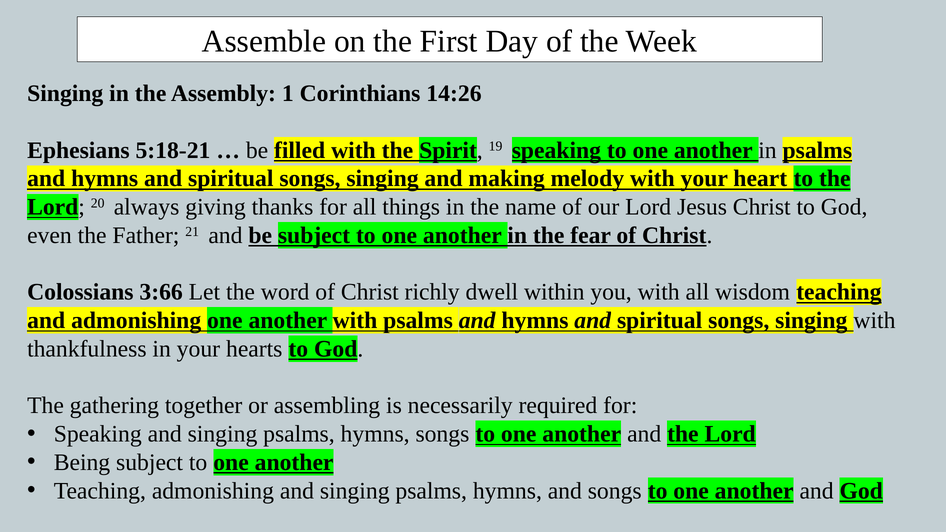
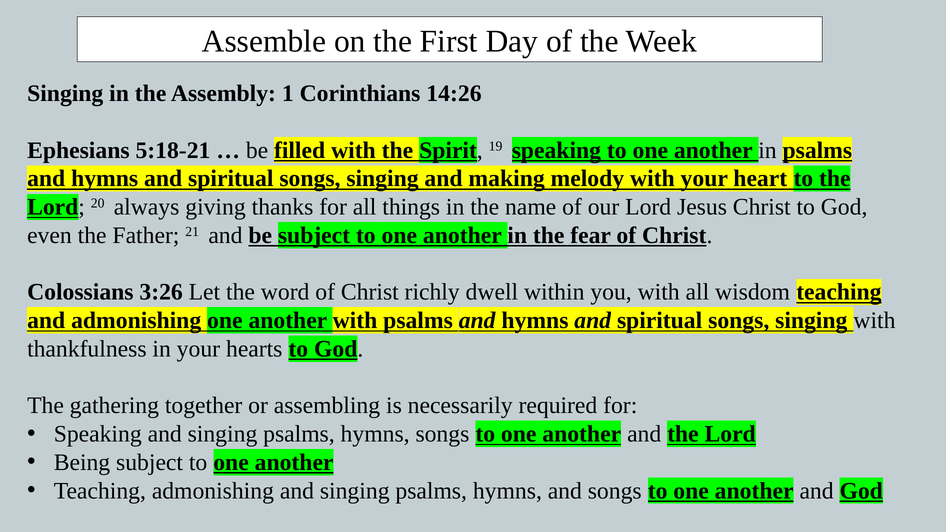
3:66: 3:66 -> 3:26 (161, 292)
